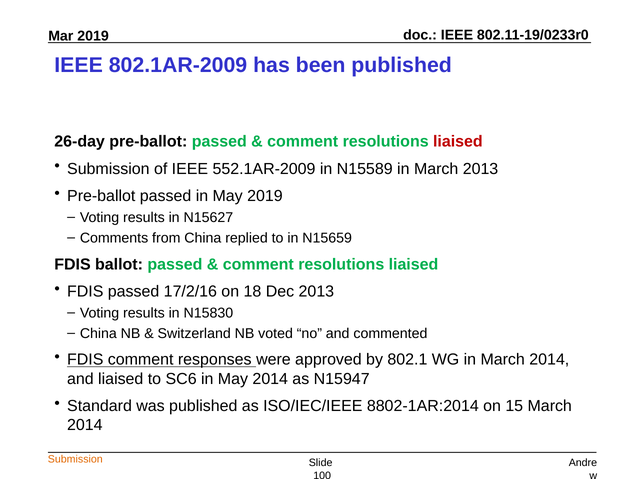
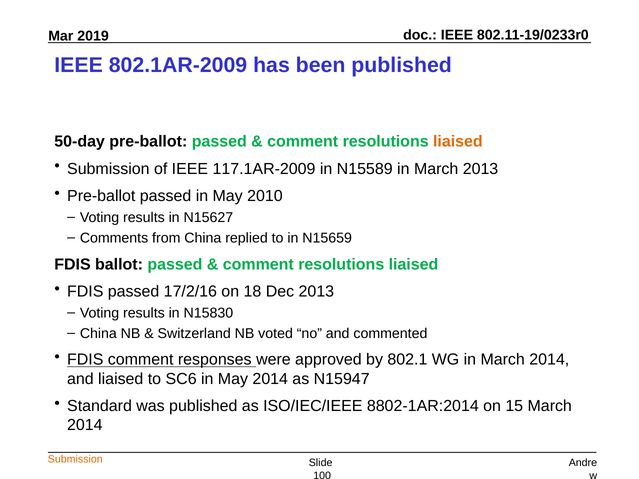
26-day: 26-day -> 50-day (80, 142)
liaised colour: red -> orange (458, 142)
552.1AR-2009: 552.1AR-2009 -> 117.1AR-2009 (264, 169)
May 2019: 2019 -> 2010 (265, 196)
